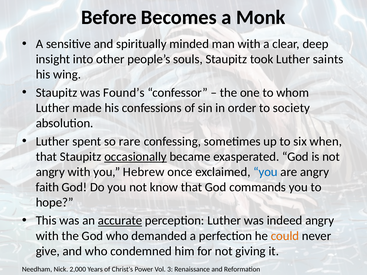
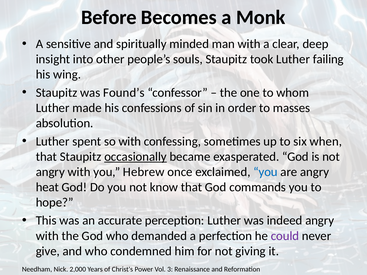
saints: saints -> failing (328, 59)
society: society -> masses (292, 108)
so rare: rare -> with (130, 141)
faith: faith -> heat (47, 187)
accurate underline: present -> none (120, 221)
could colour: orange -> purple (285, 236)
